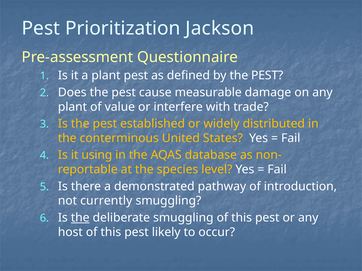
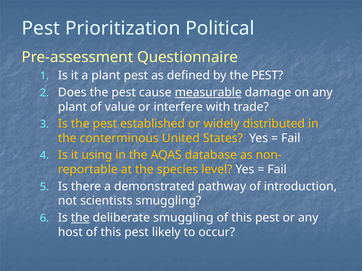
Jackson: Jackson -> Political (220, 28)
measurable underline: none -> present (208, 93)
currently: currently -> scientists (106, 201)
